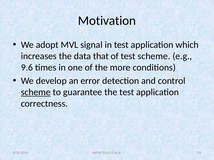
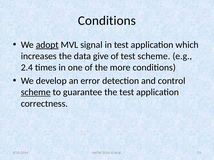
Motivation: Motivation -> Conditions (107, 21)
adopt underline: none -> present (47, 45)
that: that -> give (101, 56)
9.6: 9.6 -> 2.4 (27, 68)
